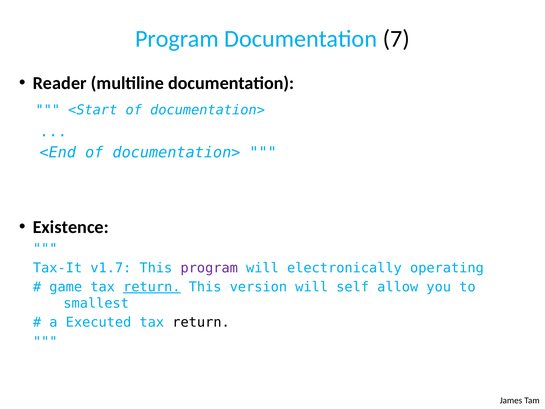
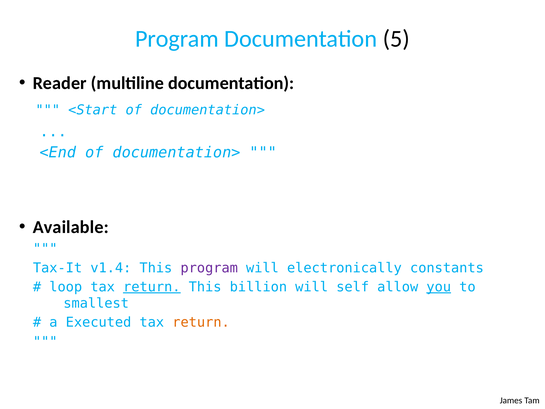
7: 7 -> 5 (396, 39)
Existence: Existence -> Available (71, 227)
v1.7: v1.7 -> v1.4 (111, 268)
operating: operating -> constants (447, 268)
game: game -> loop (66, 287)
version: version -> billion (258, 287)
you underline: none -> present (439, 287)
return colour: black -> orange (201, 322)
